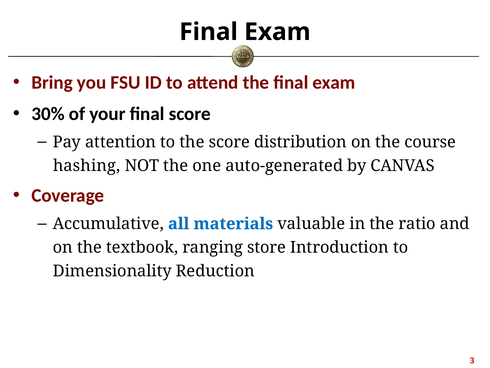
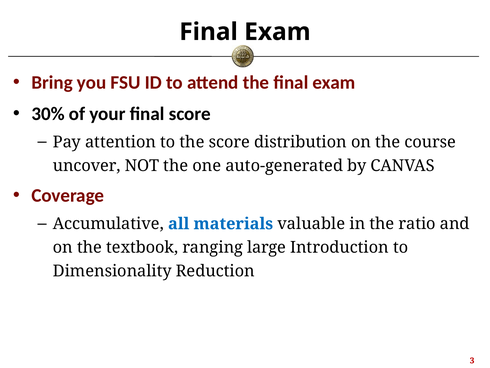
hashing: hashing -> uncover (87, 165)
store: store -> large (267, 247)
